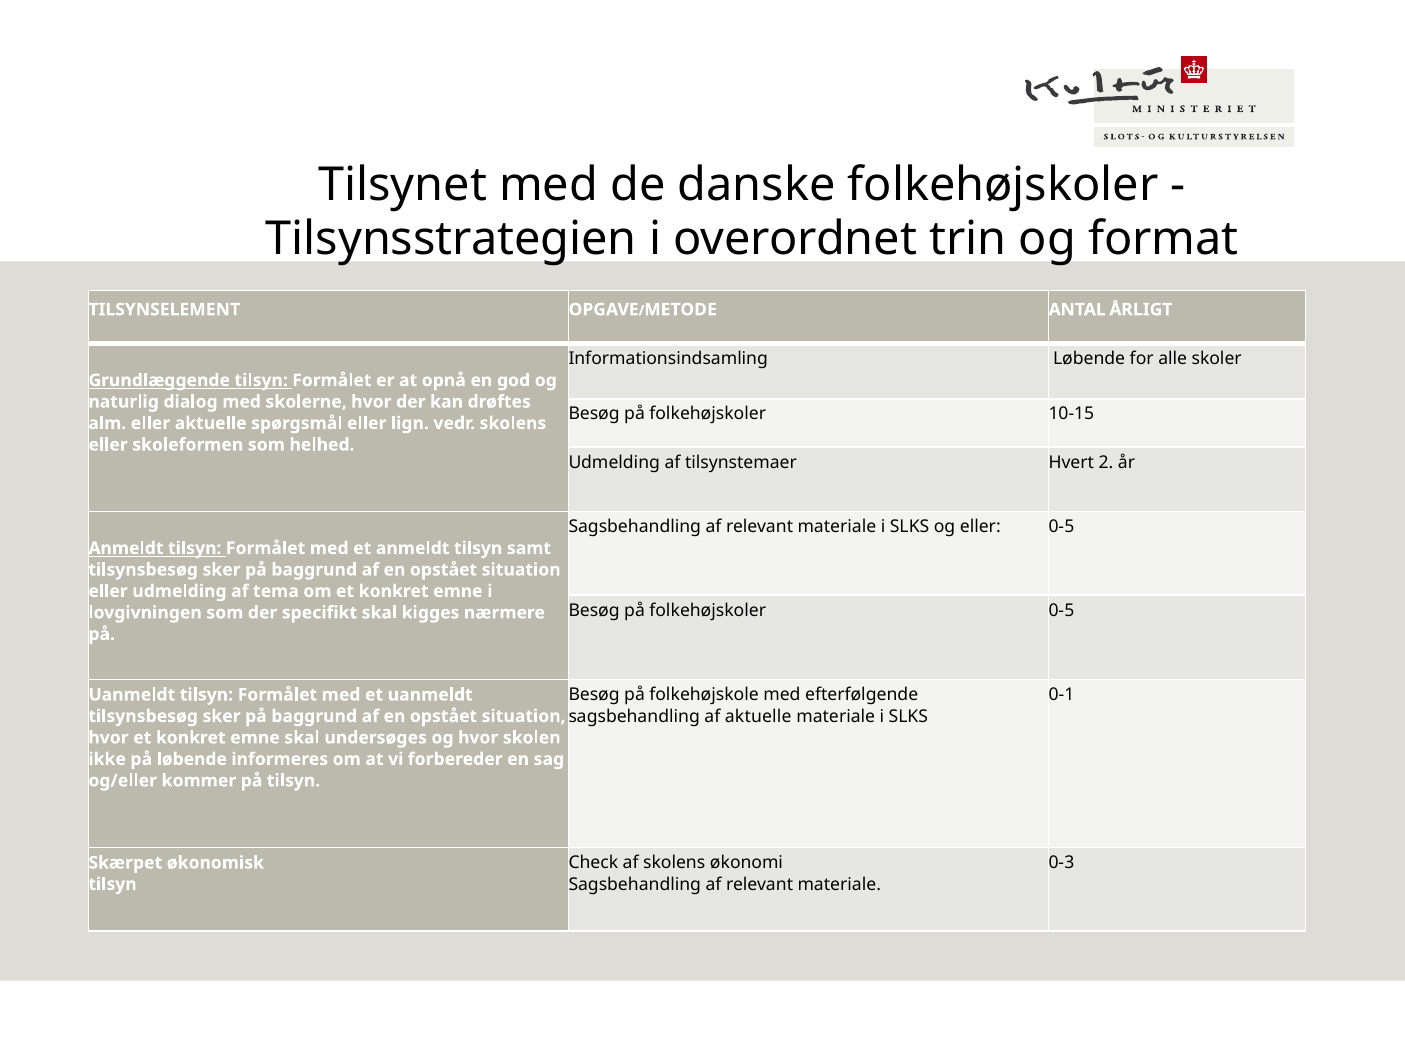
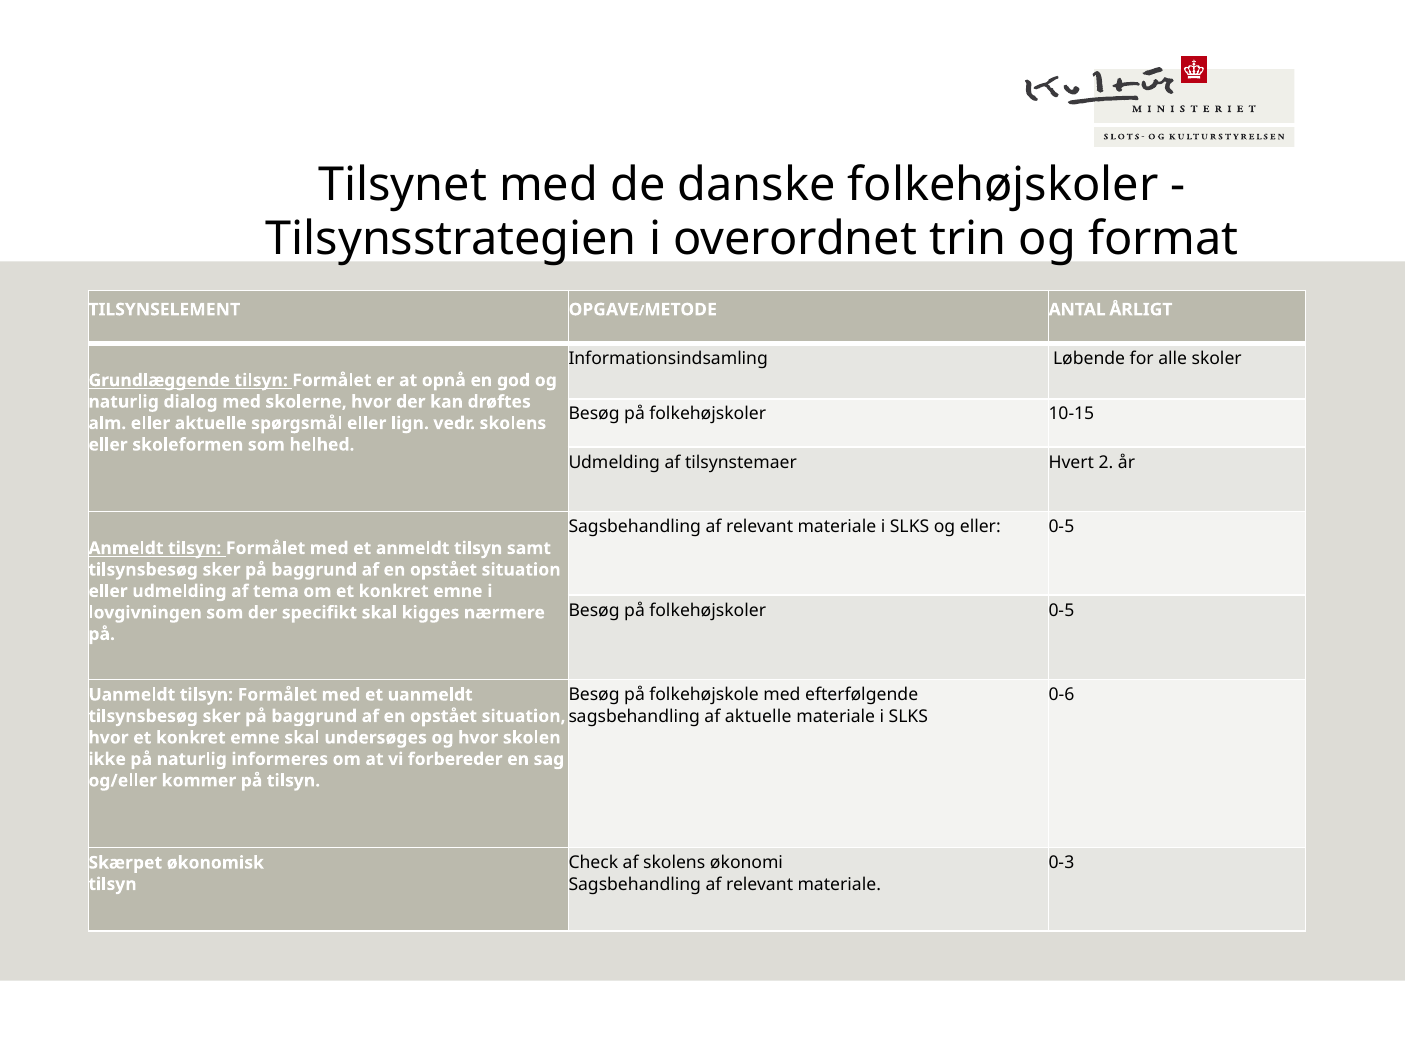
0-1: 0-1 -> 0-6 (1061, 695)
på løbende: løbende -> naturlig (192, 759)
